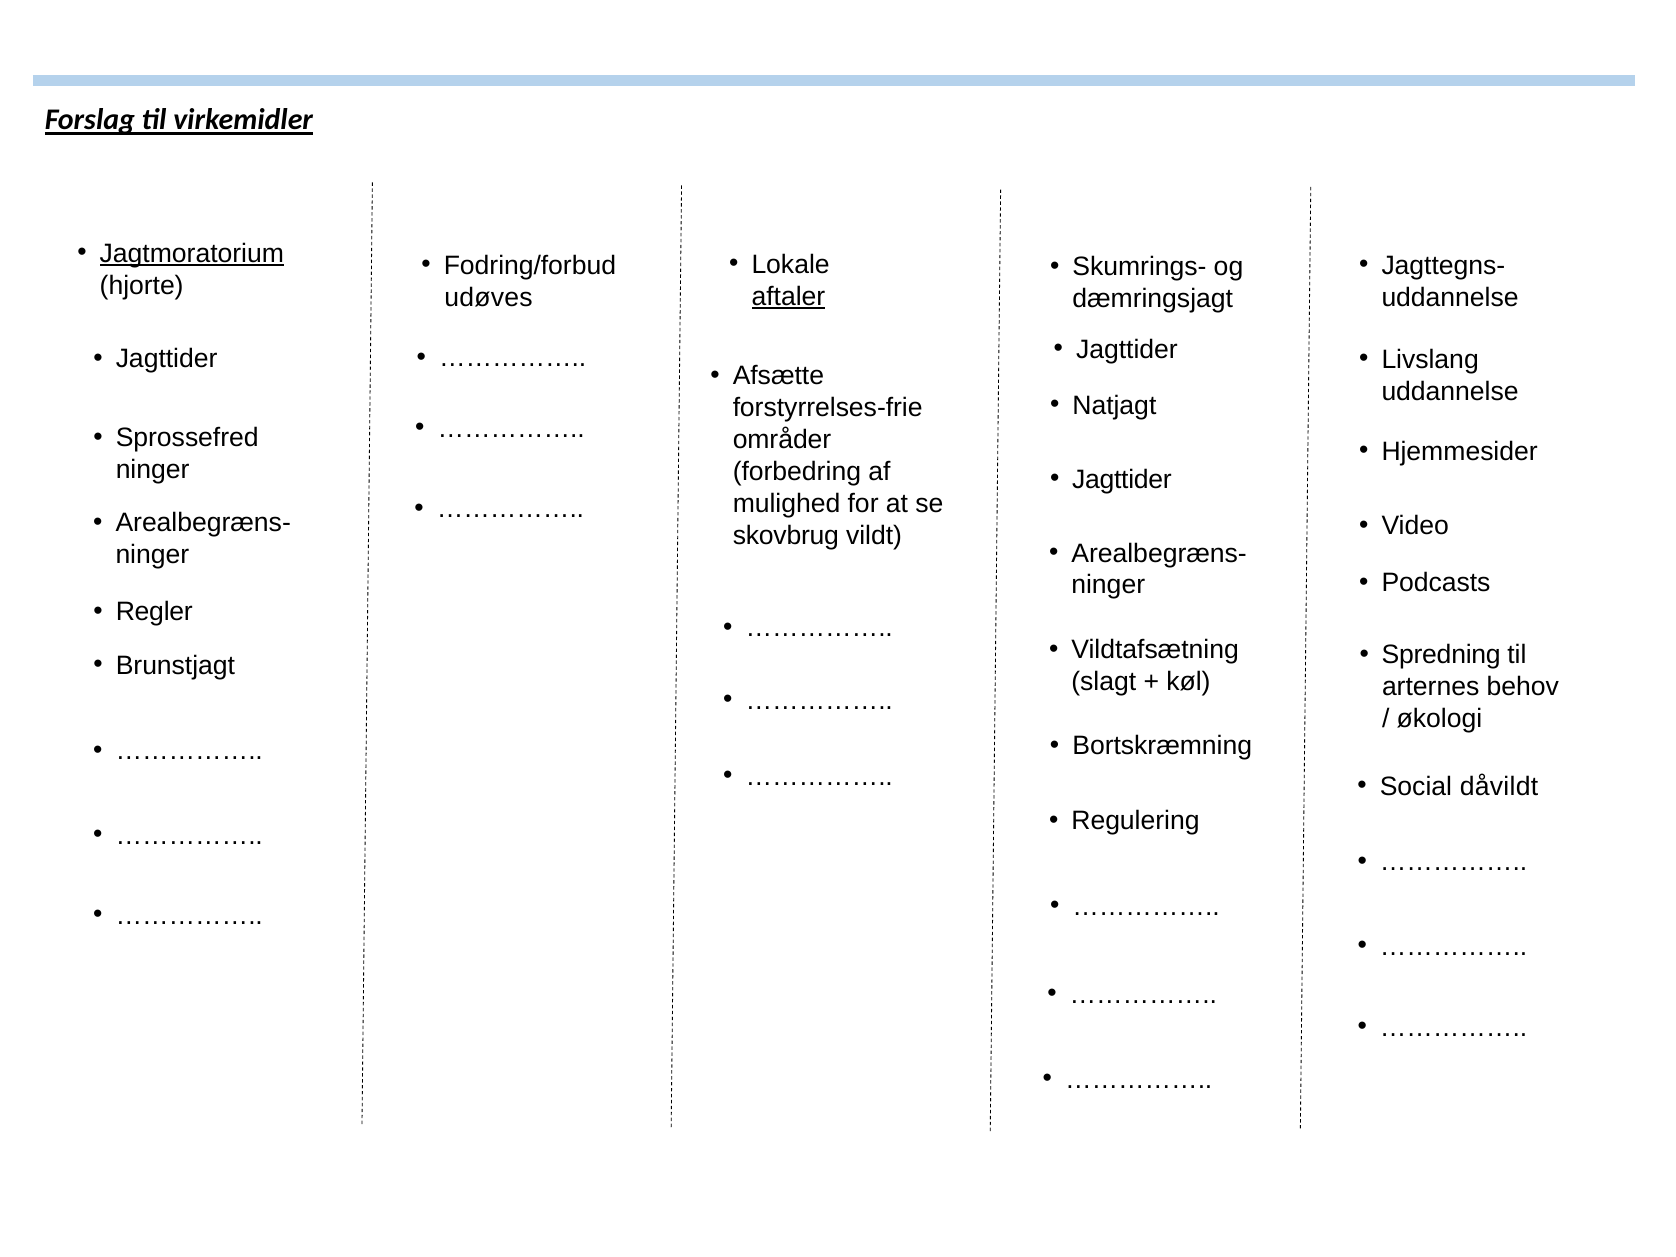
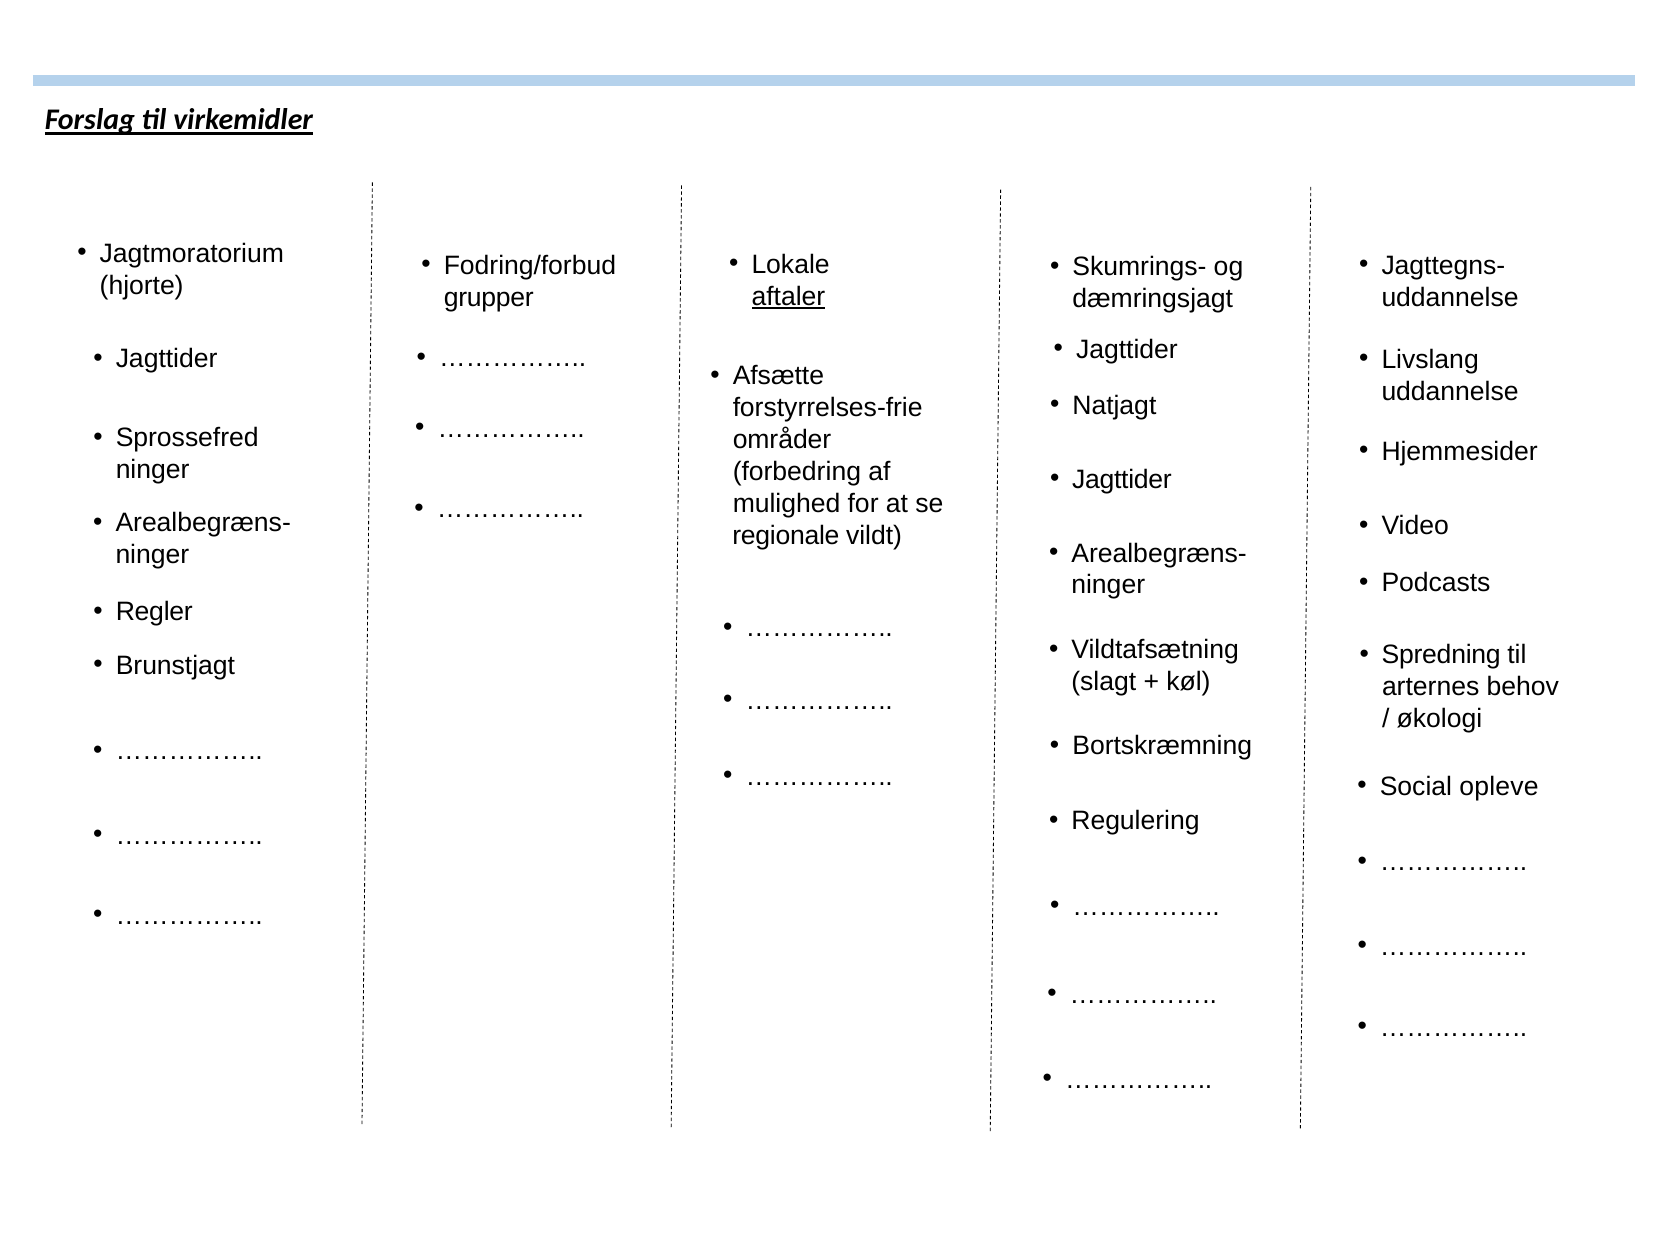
Jagtmoratorium underline: present -> none (192, 254)
udøves: udøves -> grupper (489, 297)
skovbrug: skovbrug -> regionale (786, 535)
dåvildt: dåvildt -> opleve (1499, 786)
